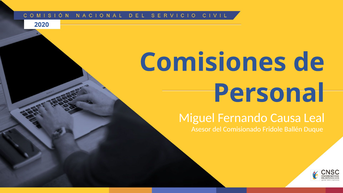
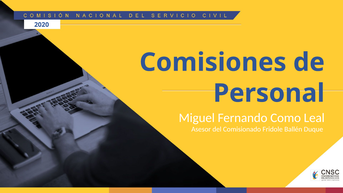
Causa: Causa -> Como (286, 118)
